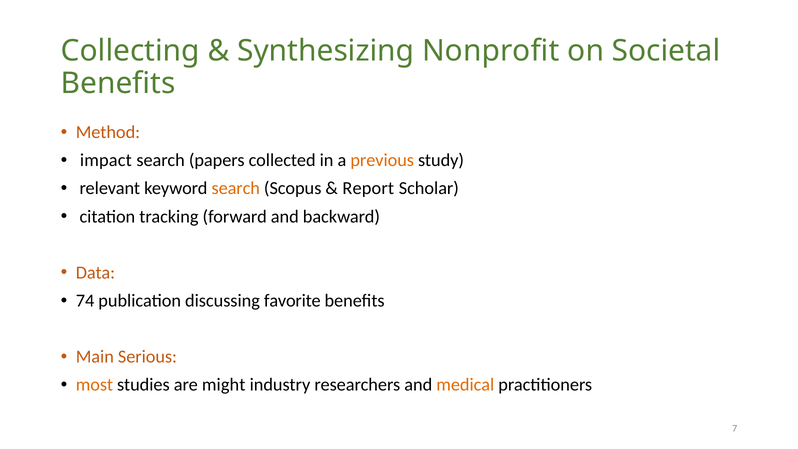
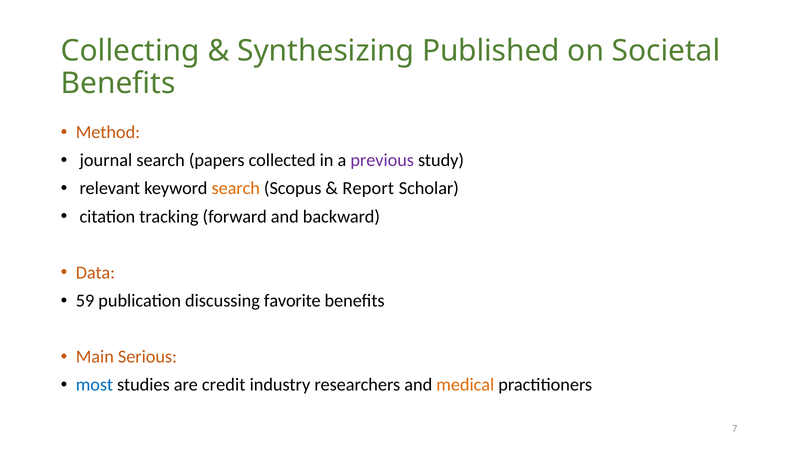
Nonprofit: Nonprofit -> Published (491, 51)
impact: impact -> journal (106, 160)
previous colour: orange -> purple (382, 160)
74: 74 -> 59 (85, 301)
most colour: orange -> blue (94, 385)
might: might -> credit (224, 385)
